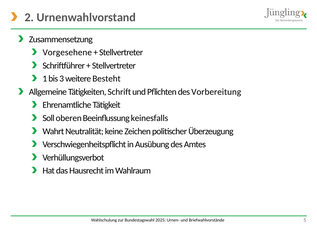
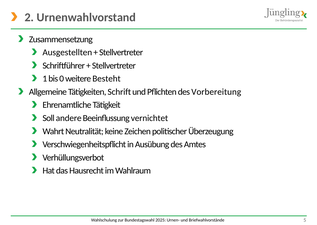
Vorgesehene: Vorgesehene -> Ausgestellten (67, 52)
3: 3 -> 0 (62, 79)
oberen: oberen -> andere (69, 118)
keinesfalls: keinesfalls -> vernichtet (149, 118)
